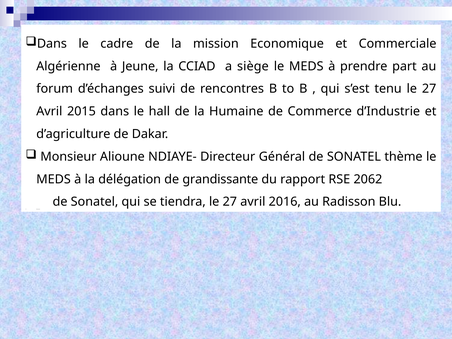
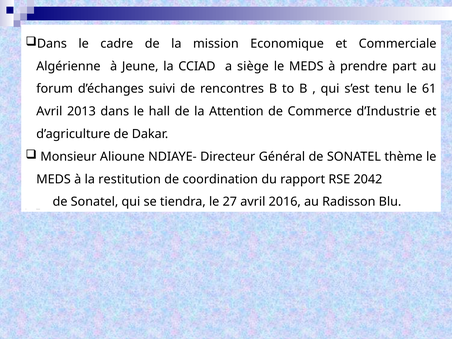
tenu le 27: 27 -> 61 (429, 89)
2015: 2015 -> 2013 (81, 111)
Humaine: Humaine -> Attention (236, 111)
délégation: délégation -> restitution (130, 179)
grandissante: grandissante -> coordination (220, 179)
2062: 2062 -> 2042 (368, 179)
